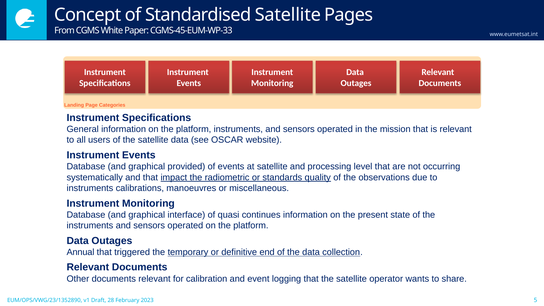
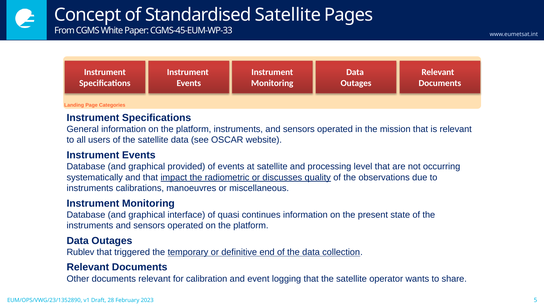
standards: standards -> discusses (282, 177)
Annual: Annual -> Rublev (80, 252)
